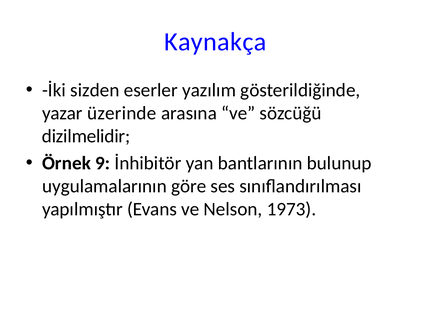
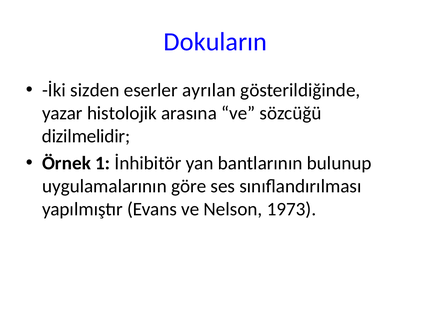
Kaynakça: Kaynakça -> Dokuların (215, 42)
yazılım: yazılım -> ayrılan (209, 90)
üzerinde: üzerinde -> histolojik (122, 113)
9: 9 -> 1 (103, 163)
